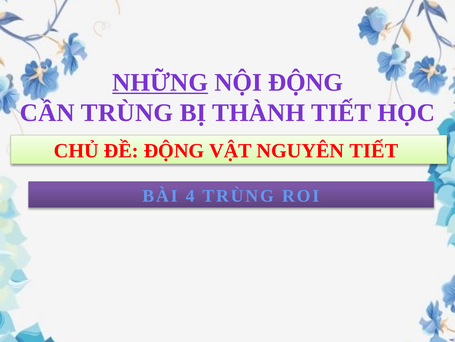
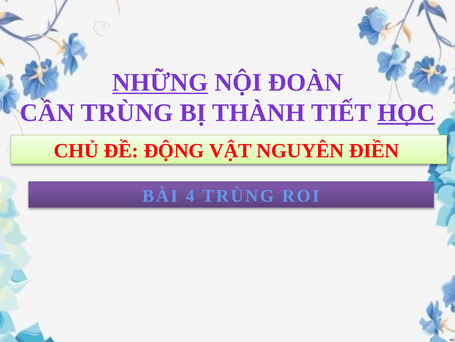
NỘI ĐỘNG: ĐỘNG -> ĐOÀN (306, 82)
HỌC underline: none -> present (406, 113)
NGUYÊN TIẾT: TIẾT -> ĐIỀN (374, 151)
